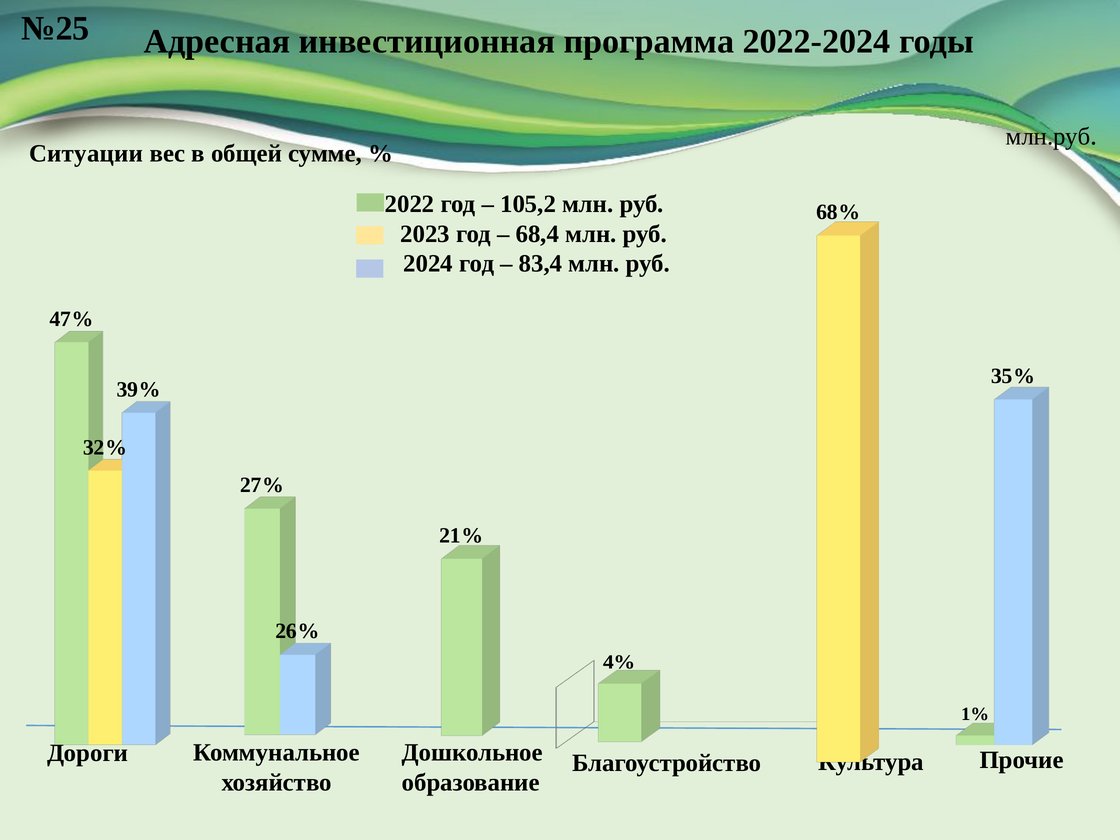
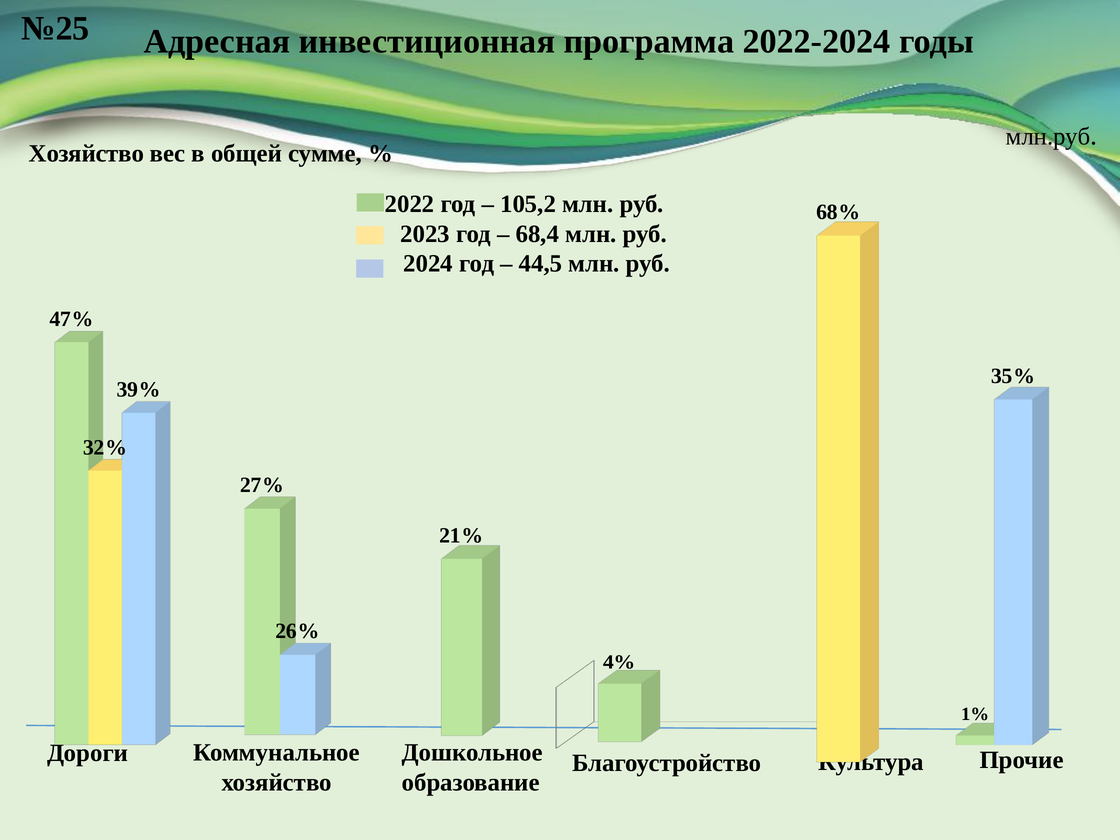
Ситуации: Ситуации -> Хозяйство (86, 153)
83,4: 83,4 -> 44,5 (540, 264)
